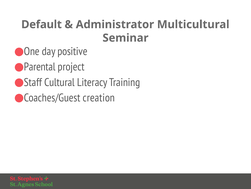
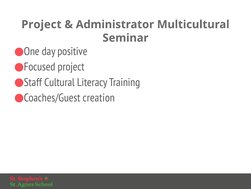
Default: Default -> Project (41, 24)
Parental: Parental -> Focused (40, 67)
